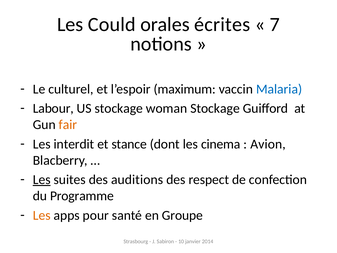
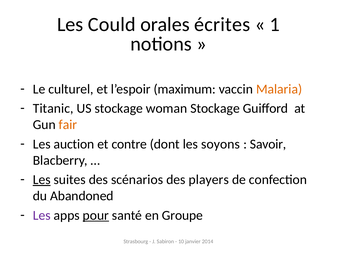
7: 7 -> 1 (275, 25)
Malaria colour: blue -> orange (279, 89)
Labour: Labour -> Titanic (53, 108)
interdit: interdit -> auction (74, 144)
stance: stance -> contre (129, 144)
cinema: cinema -> soyons (221, 144)
Avion: Avion -> Savoir (268, 144)
auditions: auditions -> scénarios (137, 180)
respect: respect -> players (209, 180)
Programme: Programme -> Abandoned (82, 196)
Les colour: orange -> purple (42, 215)
pour underline: none -> present (96, 215)
